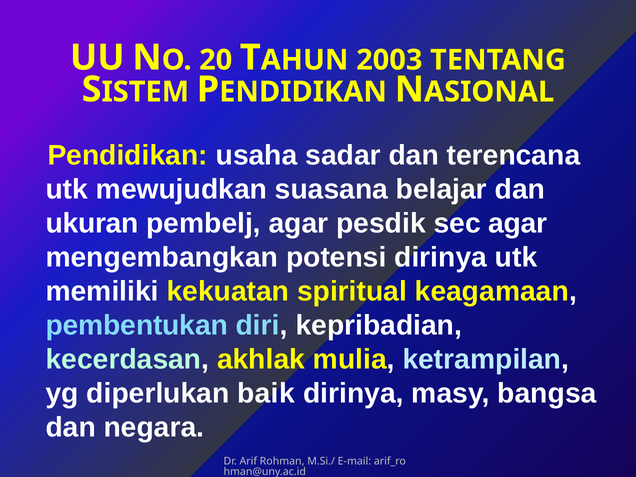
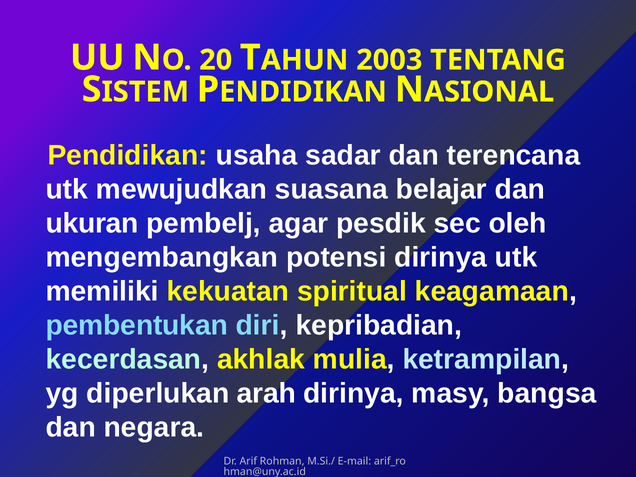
sec agar: agar -> oleh (518, 224)
baik: baik -> arah (266, 393)
